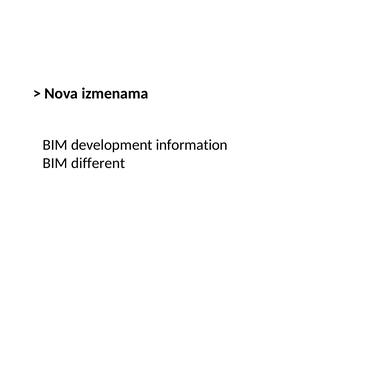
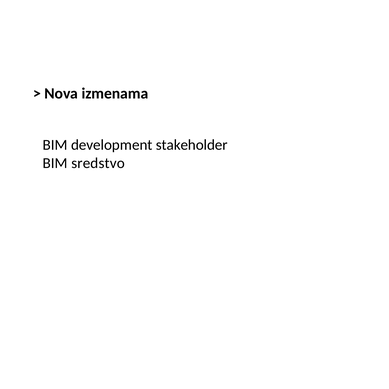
information: information -> stakeholder (192, 145)
different: different -> sredstvo (98, 163)
